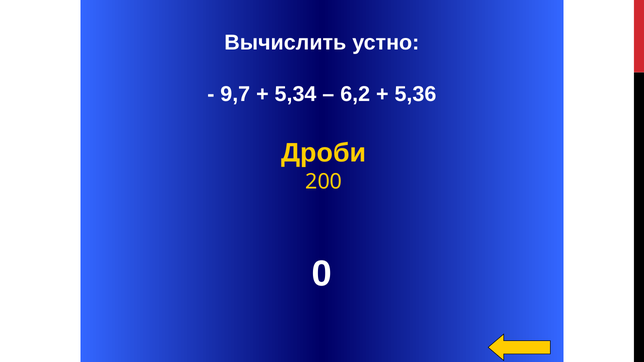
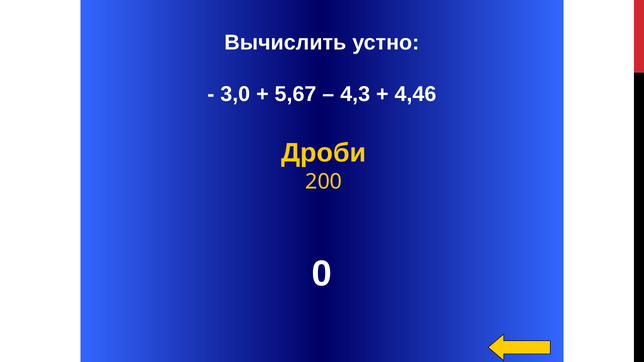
9,7: 9,7 -> 3,0 (235, 94)
5,34: 5,34 -> 5,67 (295, 94)
6,2: 6,2 -> 4,3 (355, 94)
5,36: 5,36 -> 4,46 (415, 94)
